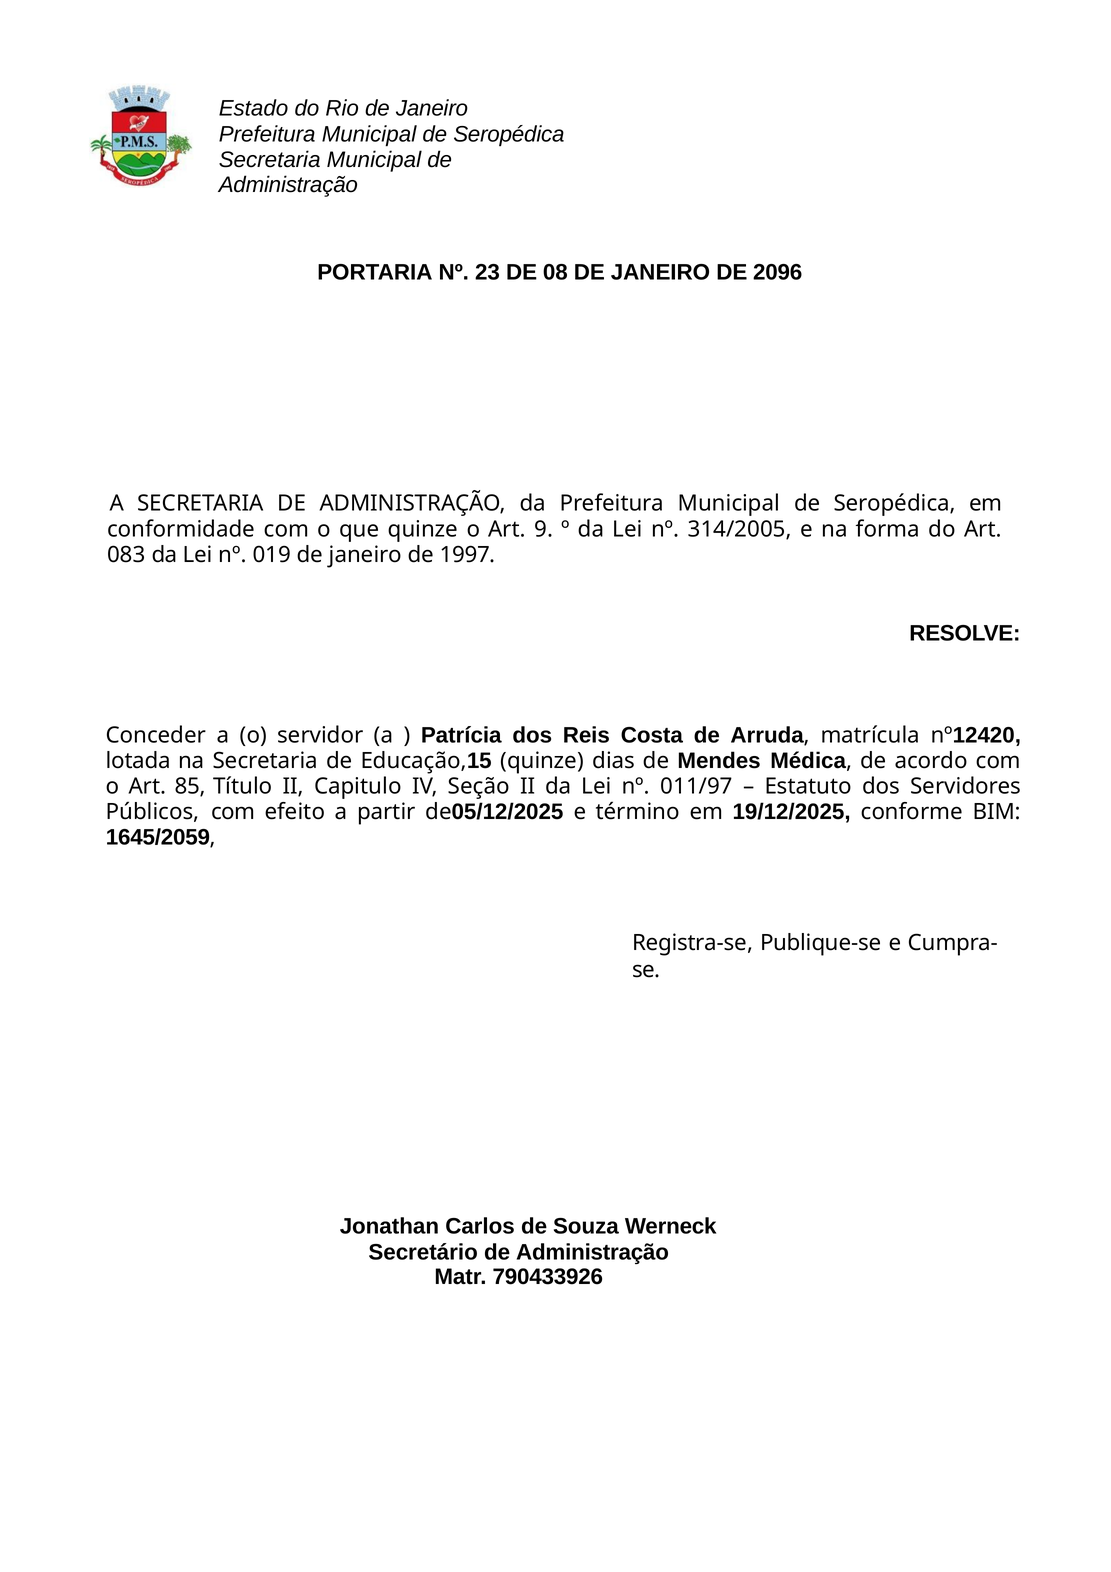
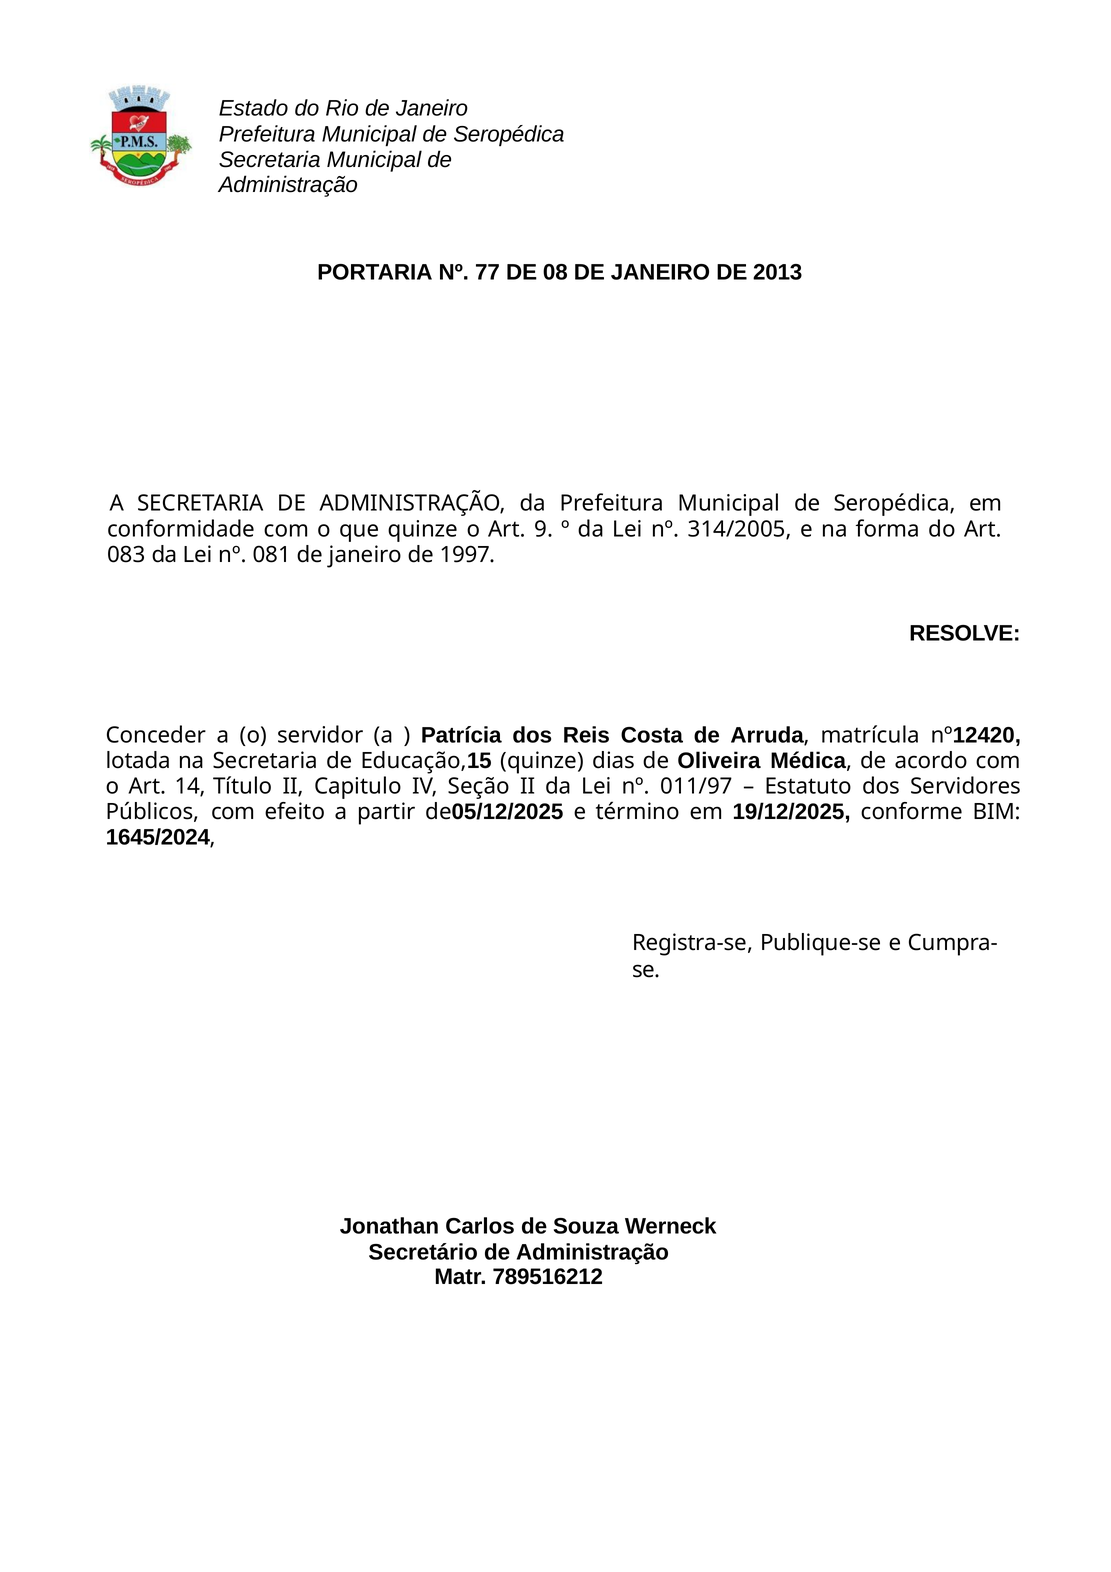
23: 23 -> 77 (488, 272)
2096: 2096 -> 2013 (778, 272)
019: 019 -> 081 (272, 555)
Mendes: Mendes -> Oliveira (719, 761)
85: 85 -> 14 (190, 787)
1645/2059: 1645/2059 -> 1645/2024 (158, 838)
790433926: 790433926 -> 789516212 (548, 1277)
